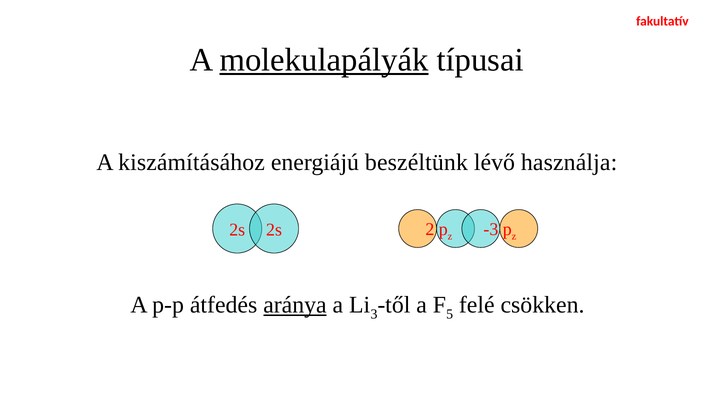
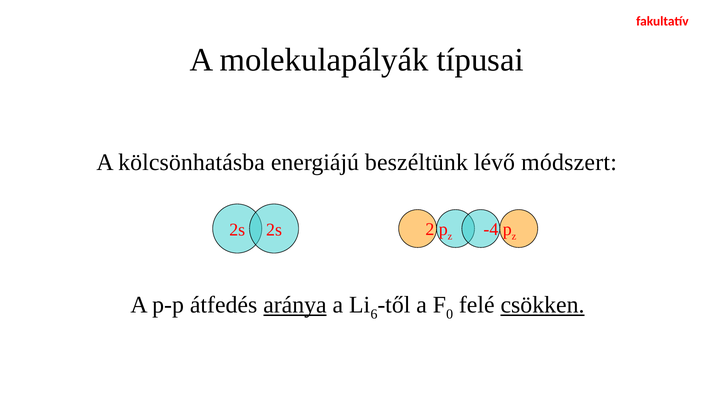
molekulapályák underline: present -> none (324, 60)
kiszámításához: kiszámításához -> kölcsönhatásba (192, 162)
használja: használja -> módszert (569, 162)
-3: -3 -> -4 (491, 229)
3: 3 -> 6 (374, 314)
5: 5 -> 0 (450, 314)
csökken underline: none -> present (543, 305)
